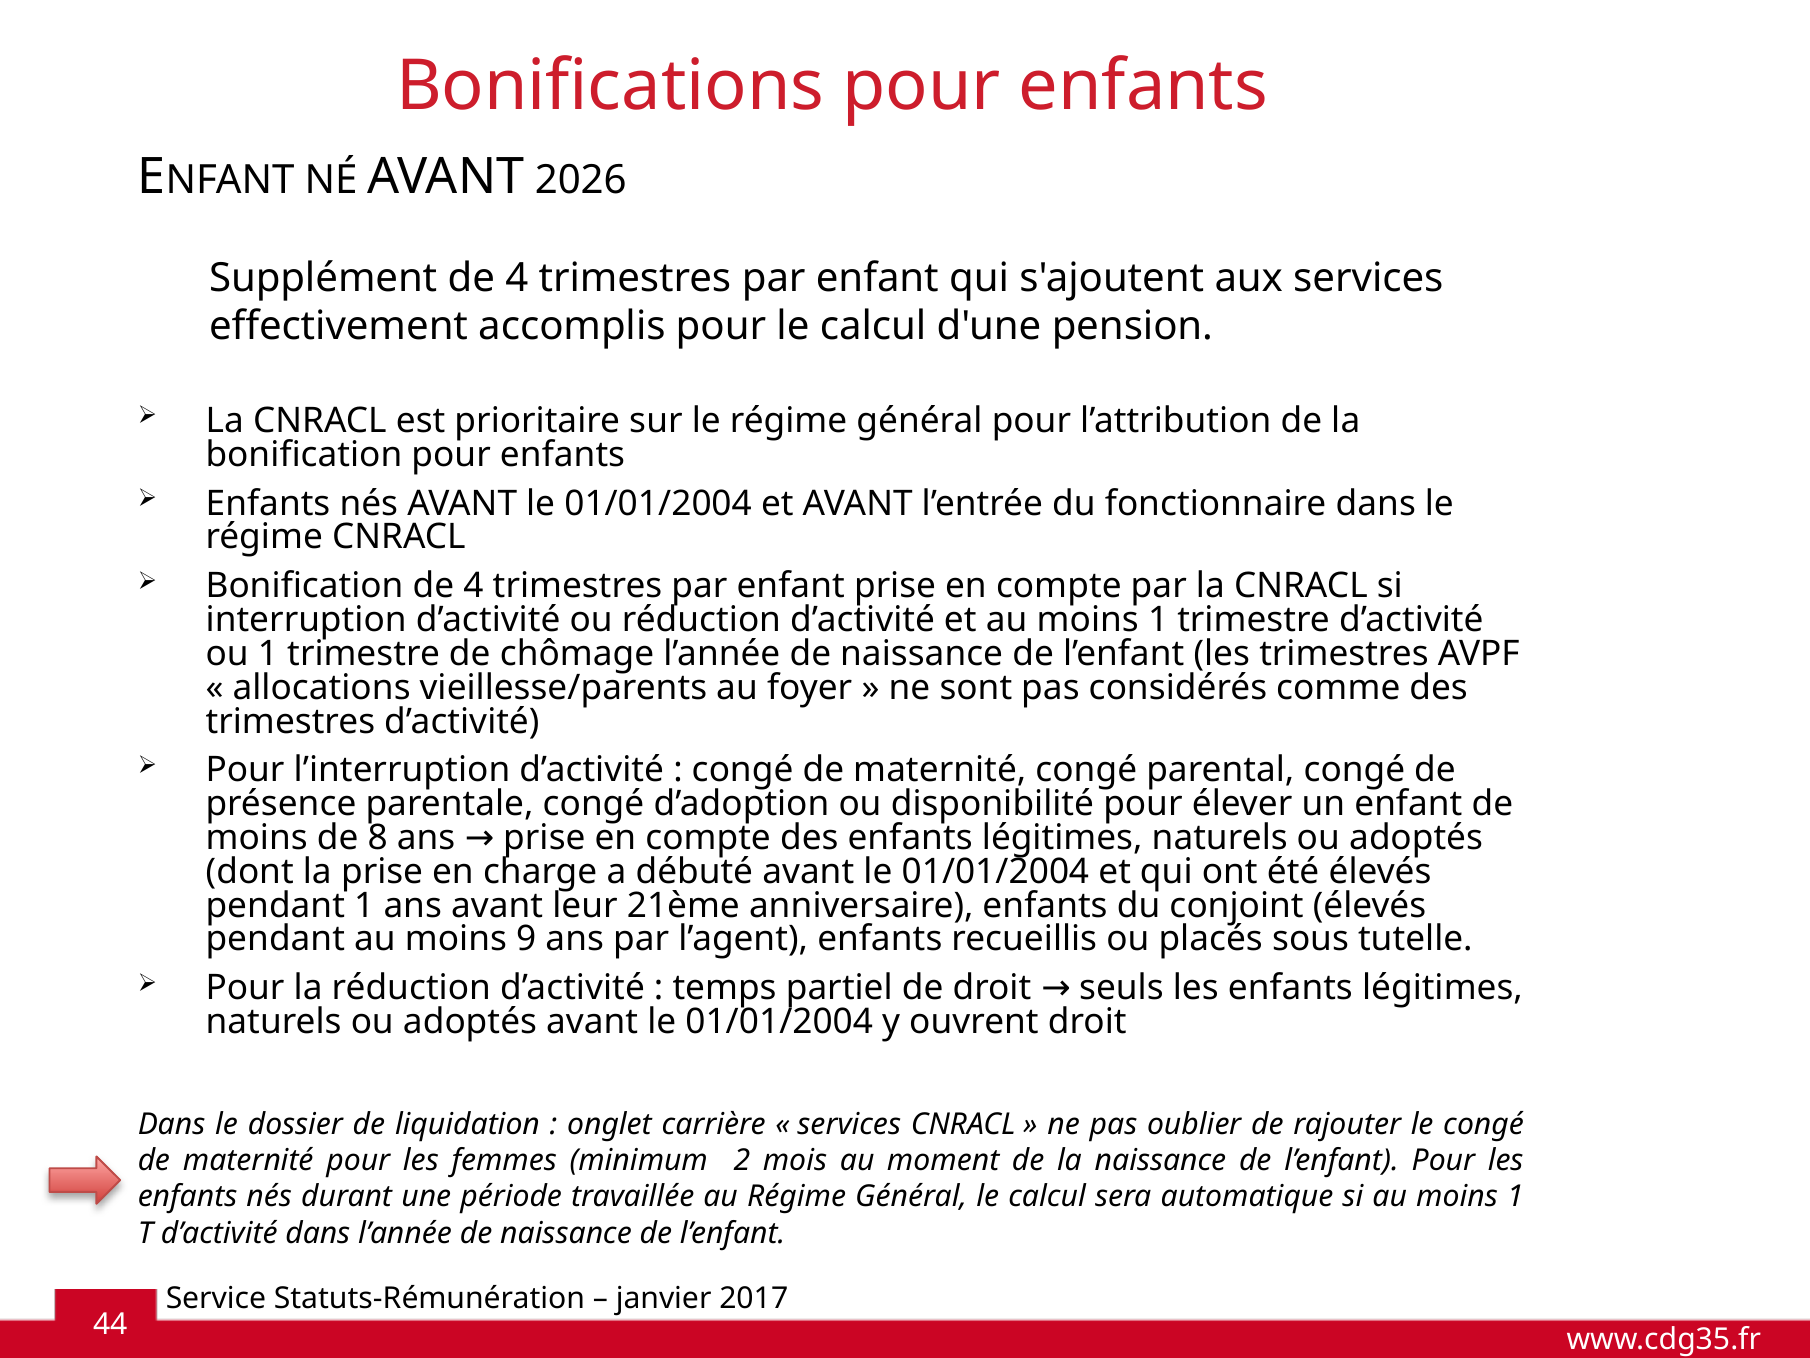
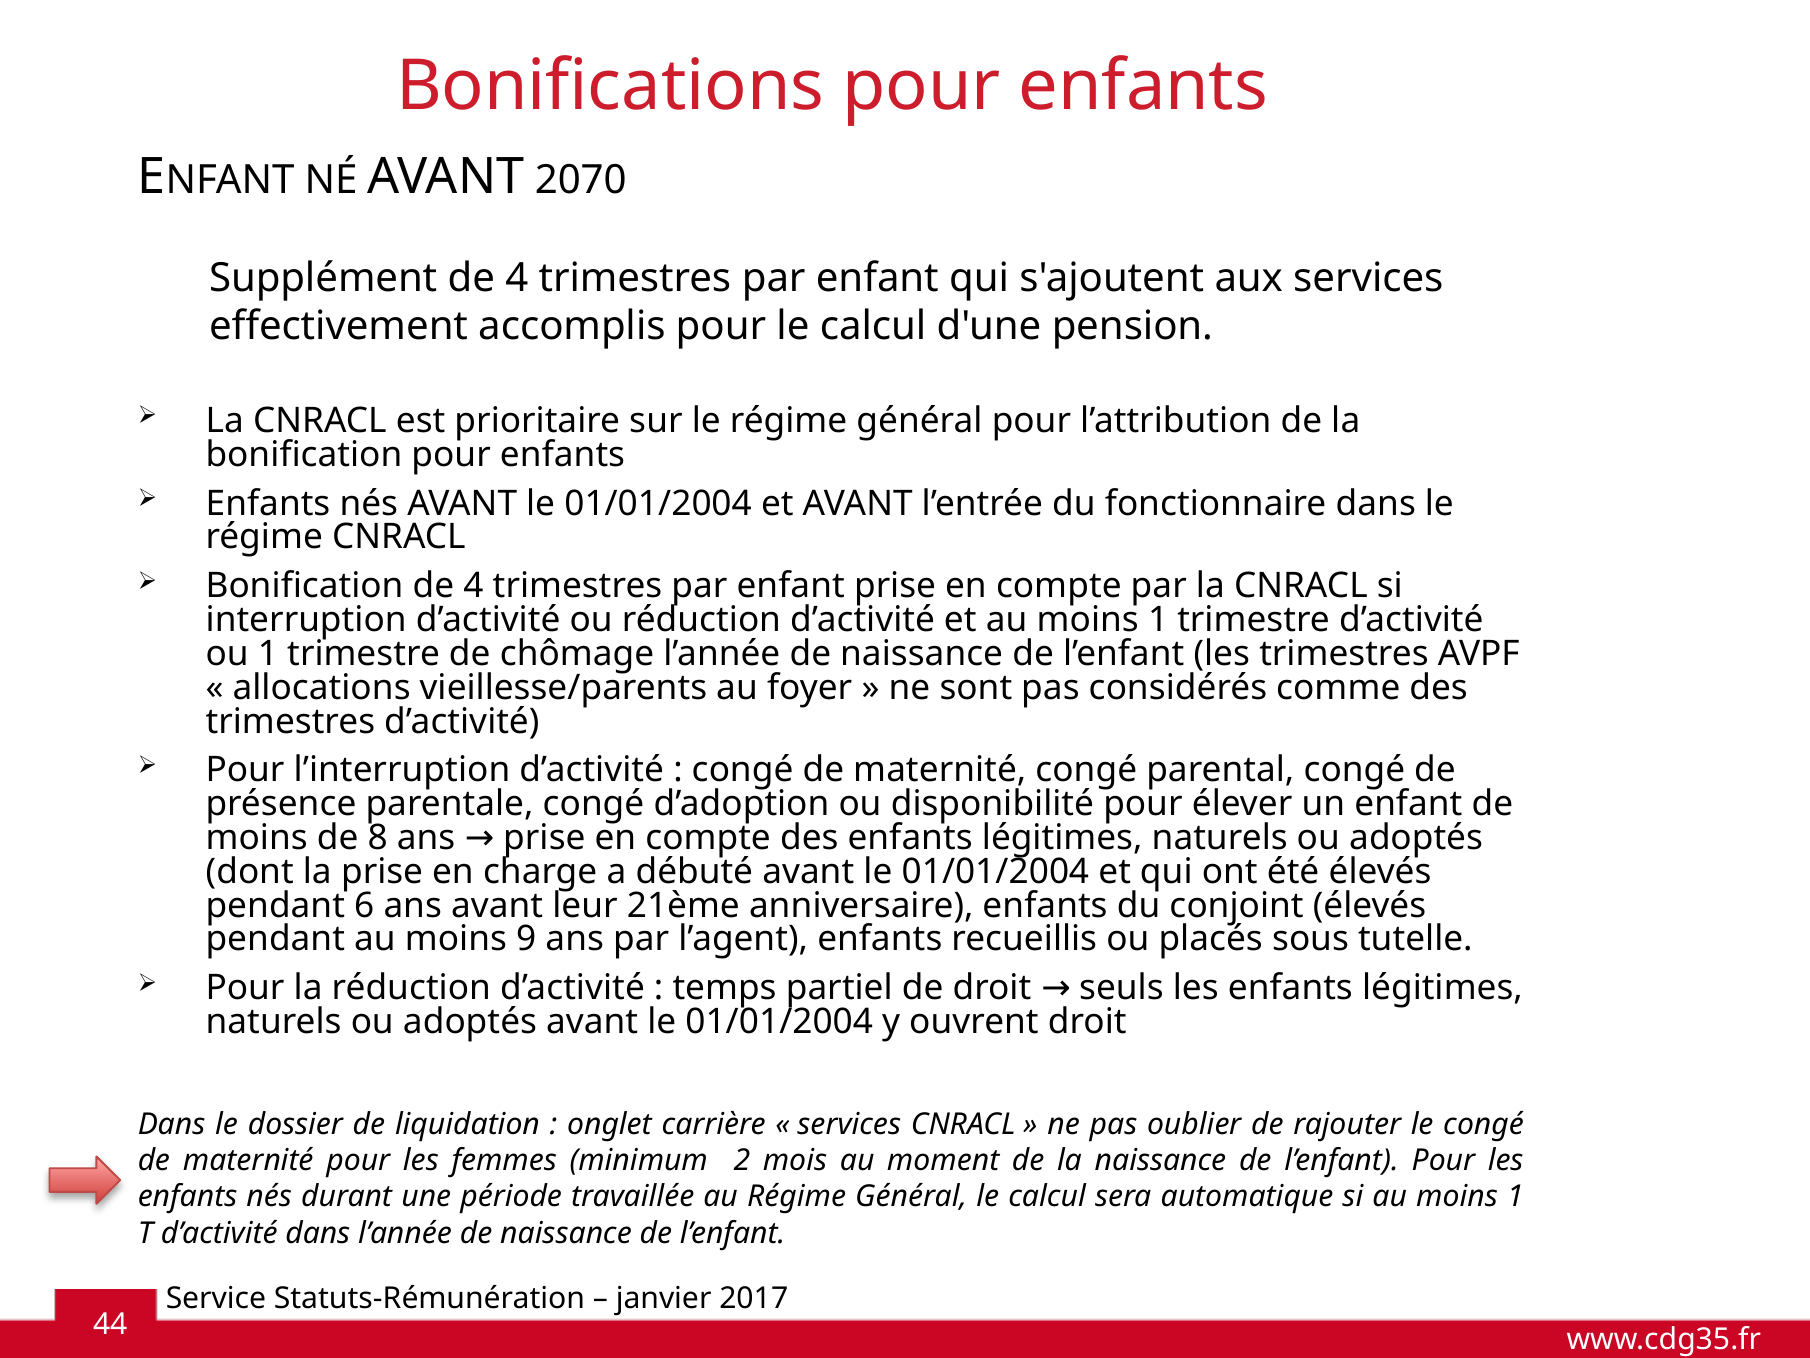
2026: 2026 -> 2070 (581, 180)
pendant 1: 1 -> 6 (364, 905)
